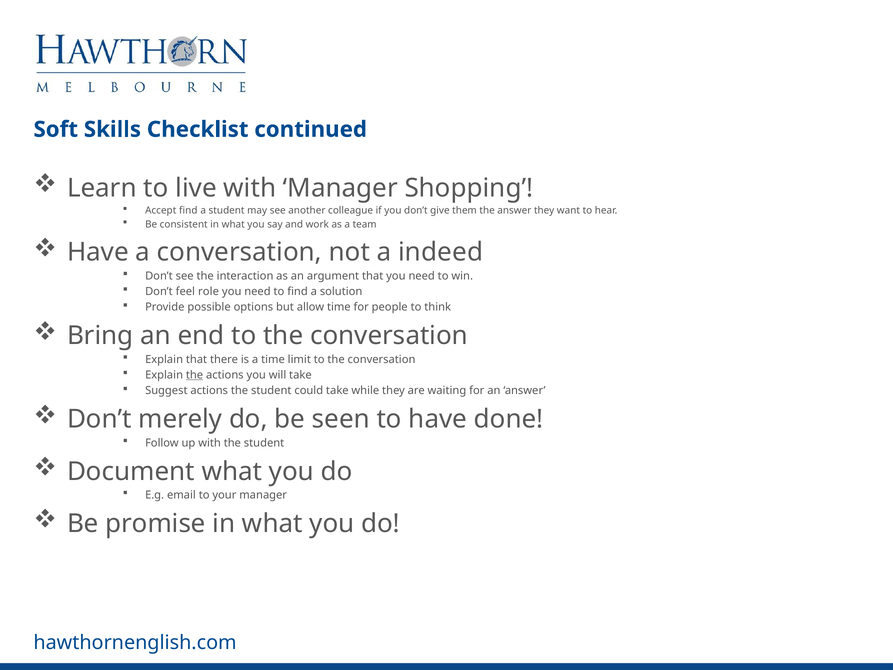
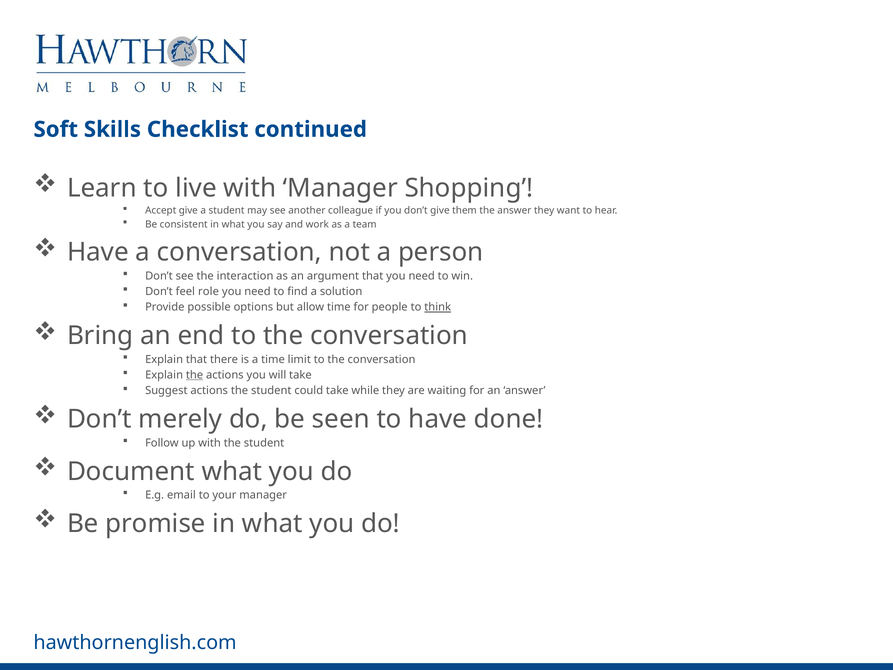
Accept find: find -> give (188, 210)
indeed: indeed -> person (441, 252)
think underline: none -> present (438, 307)
